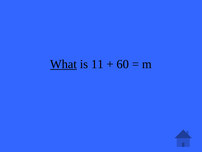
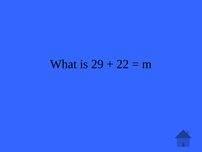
What underline: present -> none (63, 64)
11: 11 -> 29 (97, 64)
60: 60 -> 22 (123, 64)
